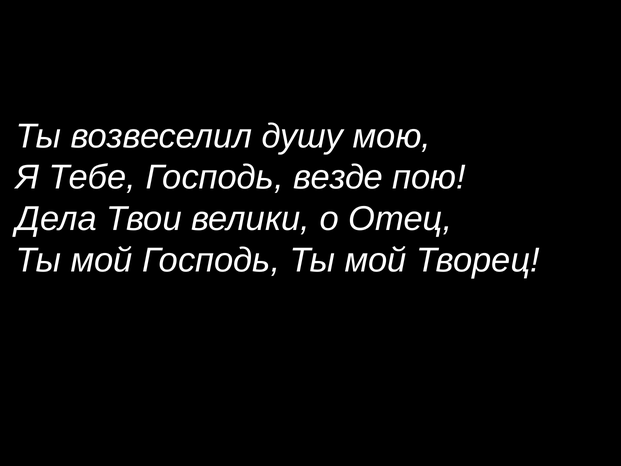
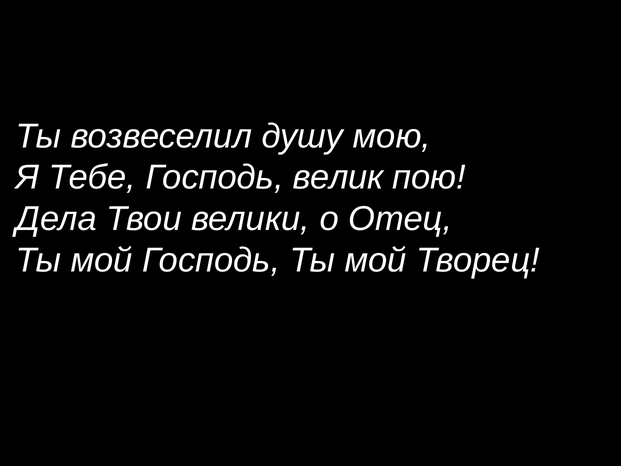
везде: везде -> велик (338, 178)
